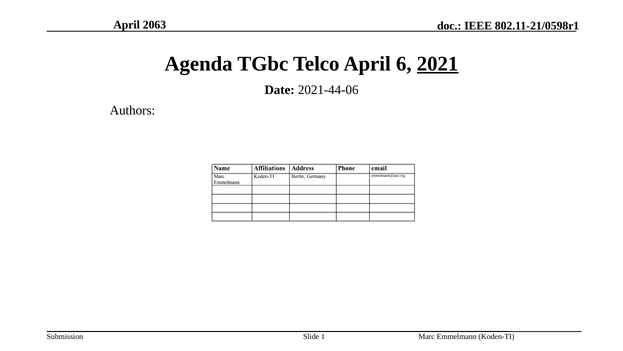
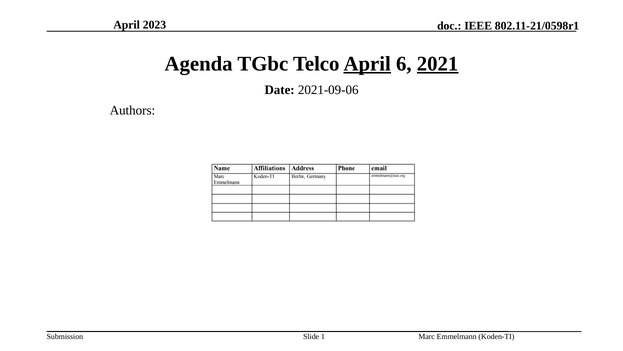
2063: 2063 -> 2023 (154, 25)
April underline: none -> present (367, 64)
2021-44-06: 2021-44-06 -> 2021-09-06 (328, 90)
